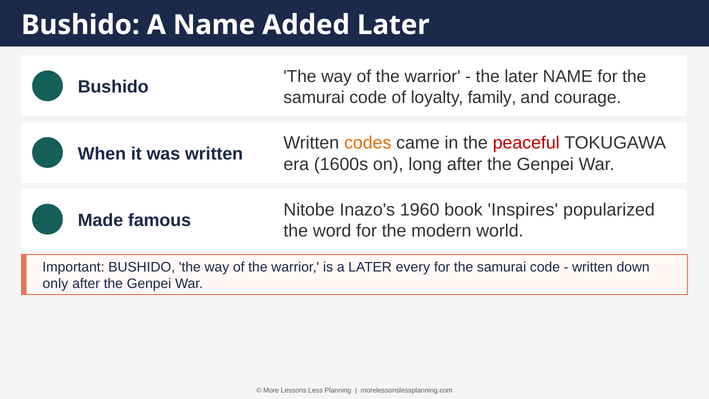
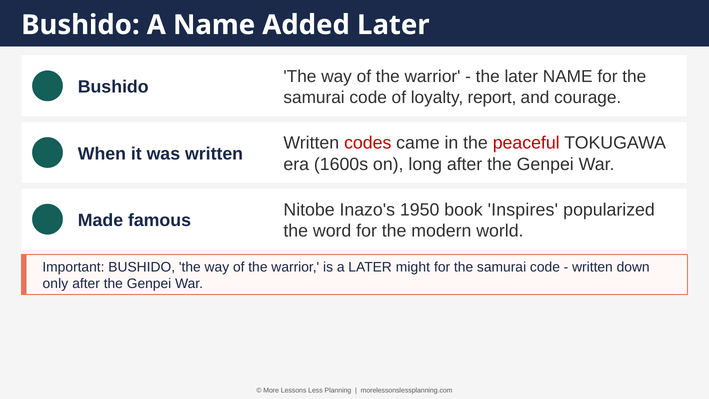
family: family -> report (492, 97)
codes colour: orange -> red (368, 143)
1960: 1960 -> 1950 (420, 210)
every: every -> might (413, 267)
